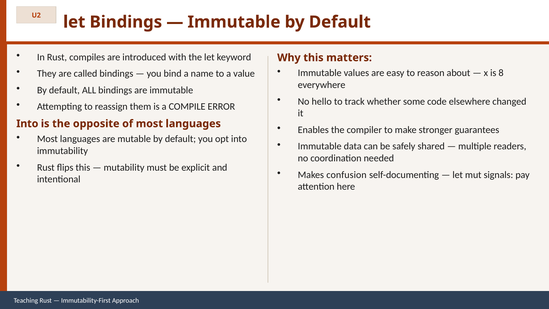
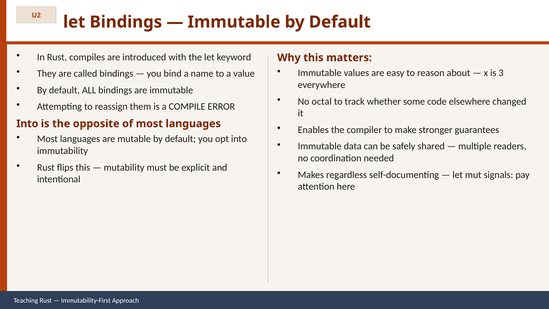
8: 8 -> 3 (501, 73)
hello: hello -> octal (322, 101)
confusion: confusion -> regardless (347, 175)
